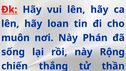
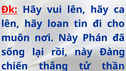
Rộng: Rộng -> Đàng (112, 52)
